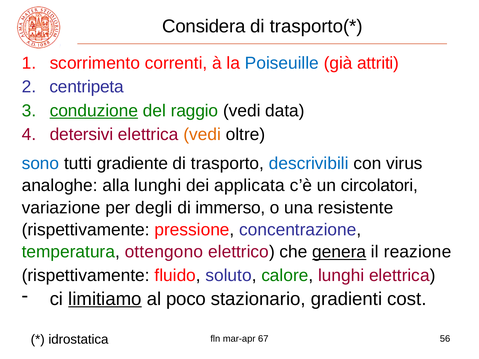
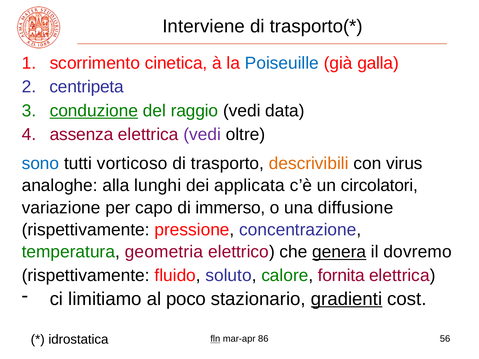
Considera: Considera -> Interviene (204, 26)
correnti: correnti -> cinetica (176, 63)
attriti: attriti -> galla (378, 63)
detersivi: detersivi -> assenza (82, 135)
vedi colour: orange -> purple (202, 135)
gradiente: gradiente -> vorticoso (132, 164)
descrivibili colour: blue -> orange (309, 164)
degli: degli -> capo (154, 208)
resistente: resistente -> diffusione (356, 208)
ottengono: ottengono -> geometria (164, 252)
reazione: reazione -> dovremo (418, 252)
calore lunghi: lunghi -> fornita (341, 276)
limitiamo underline: present -> none (105, 299)
gradienti underline: none -> present (347, 299)
fln underline: none -> present (215, 339)
67: 67 -> 86 (263, 339)
